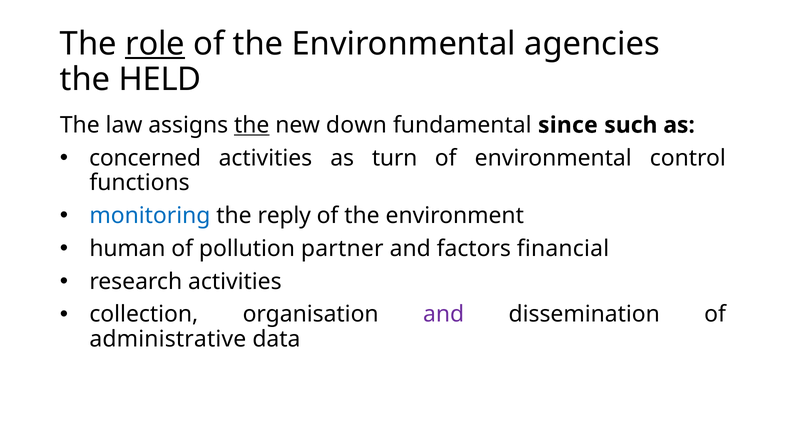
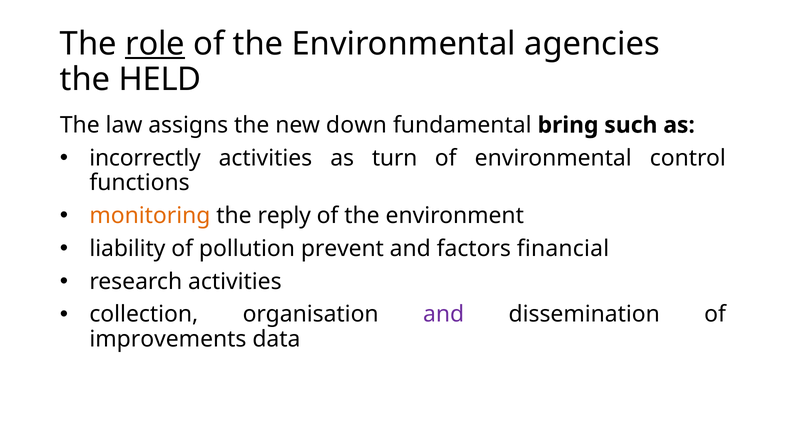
the underline: present -> none (252, 125)
since: since -> bring (568, 125)
concerned: concerned -> incorrectly (145, 158)
monitoring colour: blue -> orange (150, 216)
human: human -> liability (127, 249)
partner: partner -> prevent (342, 249)
administrative: administrative -> improvements (168, 339)
